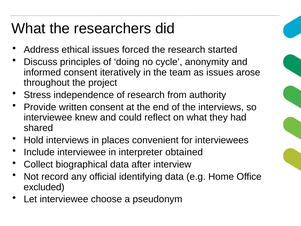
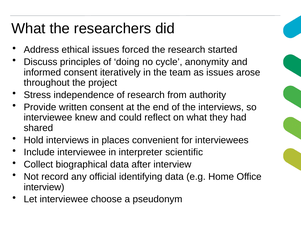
obtained: obtained -> scientific (184, 152)
excluded: excluded -> interview (44, 187)
